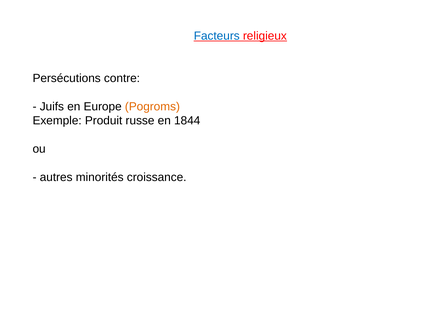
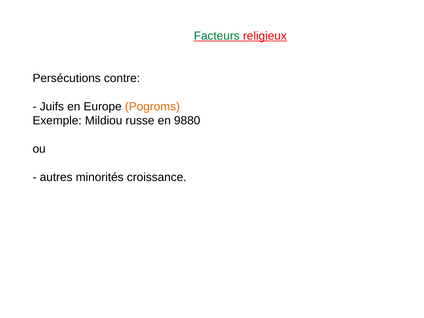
Facteurs colour: blue -> green (217, 36)
Produit: Produit -> Mildiou (104, 121)
1844: 1844 -> 9880 (187, 121)
